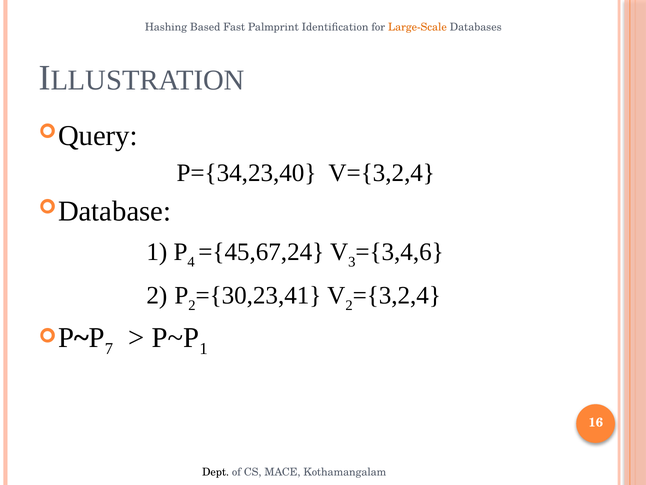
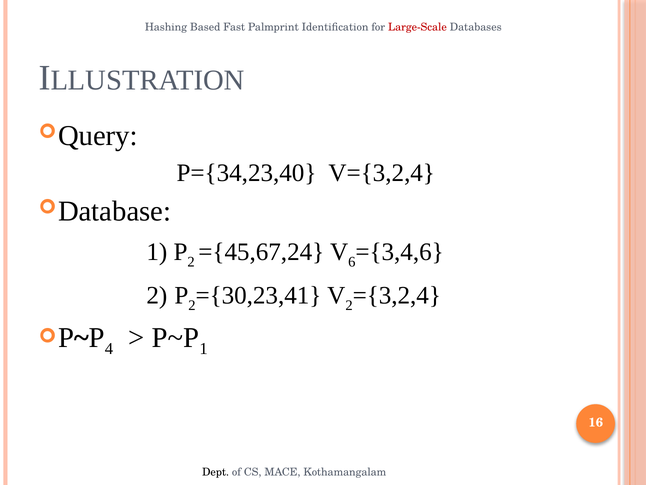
Large-Scale colour: orange -> red (417, 27)
4: 4 -> 2 (191, 262)
3: 3 -> 6 (352, 262)
7: 7 -> 4 (109, 348)
